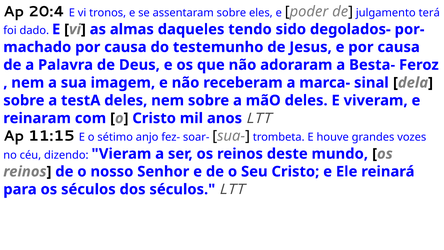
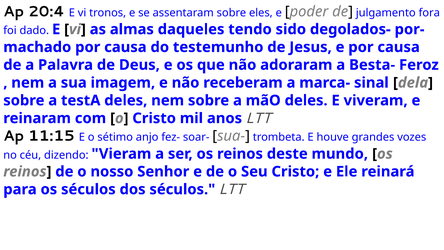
terá: terá -> fora (429, 13)
